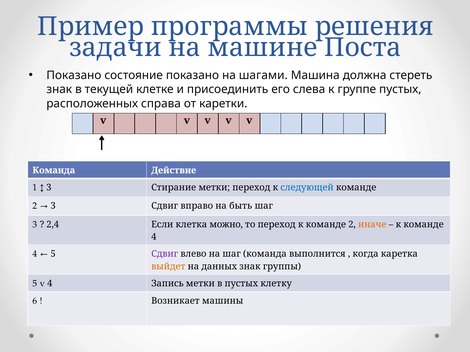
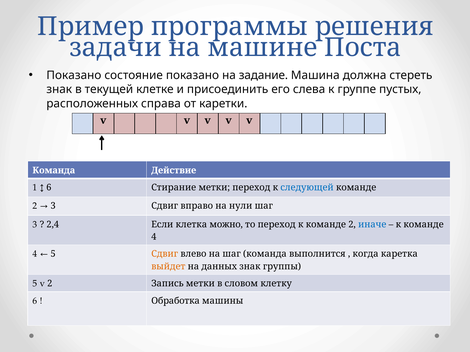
шагами: шагами -> задание (263, 75)
3: 3 -> 6 (49, 188)
быть: быть -> нули (241, 206)
иначе colour: orange -> blue (372, 225)
Сдвиг colour: purple -> orange (165, 254)
v 4: 4 -> 2 (50, 284)
в пустых: пустых -> словом (241, 284)
Возникает: Возникает -> Обработка (176, 301)
